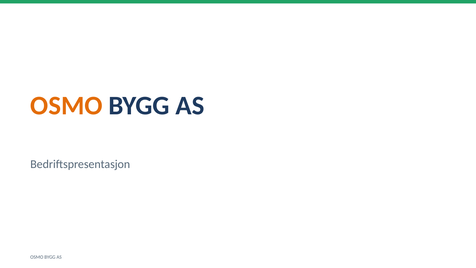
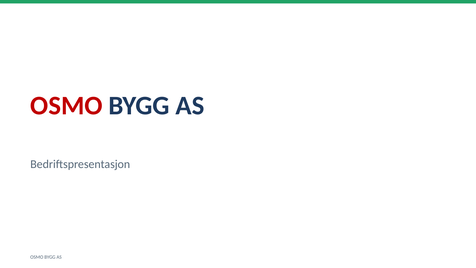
OSMO colour: orange -> red (66, 106)
